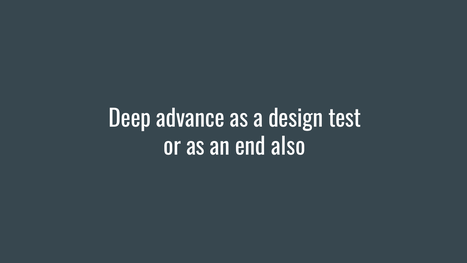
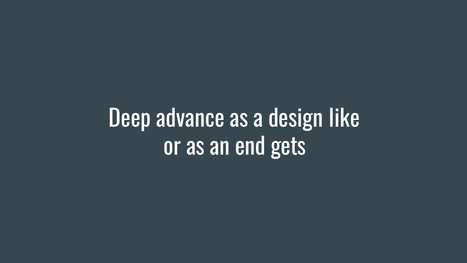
test: test -> like (344, 119)
also: also -> gets (288, 147)
